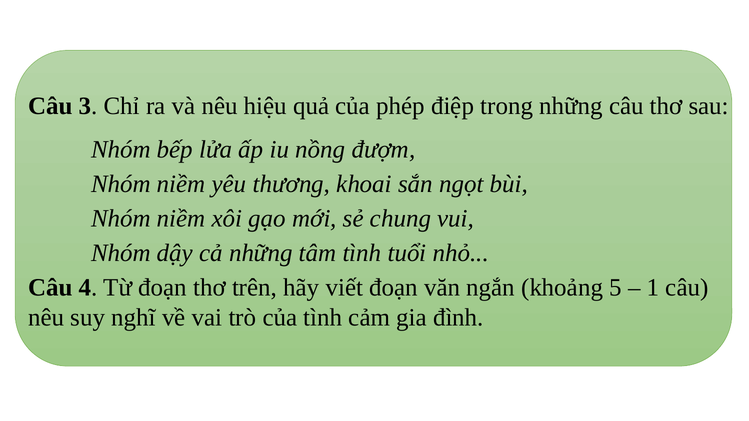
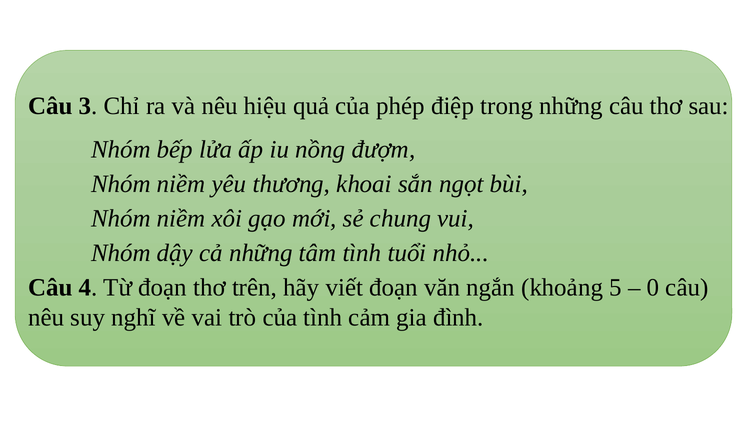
1: 1 -> 0 (653, 288)
